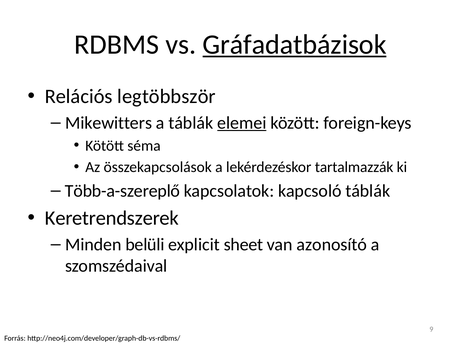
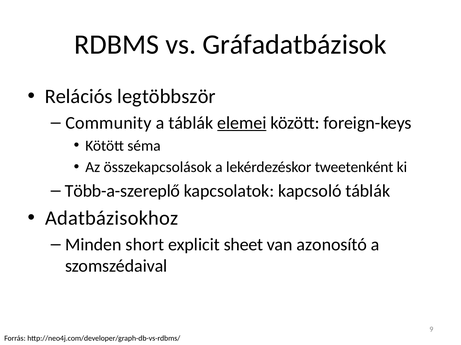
Gráfadatbázisok underline: present -> none (295, 45)
Mikewitters: Mikewitters -> Community (108, 123)
tartalmazzák: tartalmazzák -> tweetenként (354, 168)
Keretrendszerek: Keretrendszerek -> Adatbázisokhoz (112, 219)
belüli: belüli -> short (145, 245)
